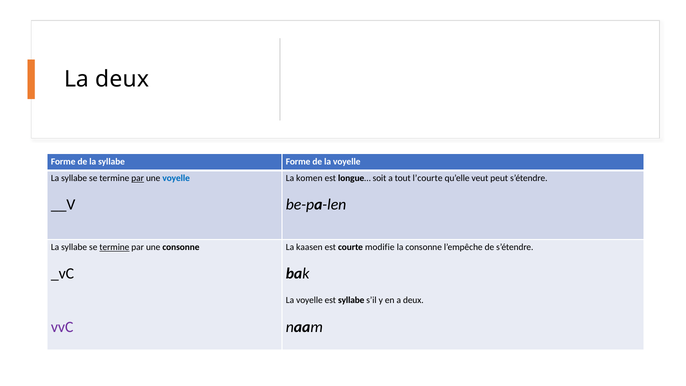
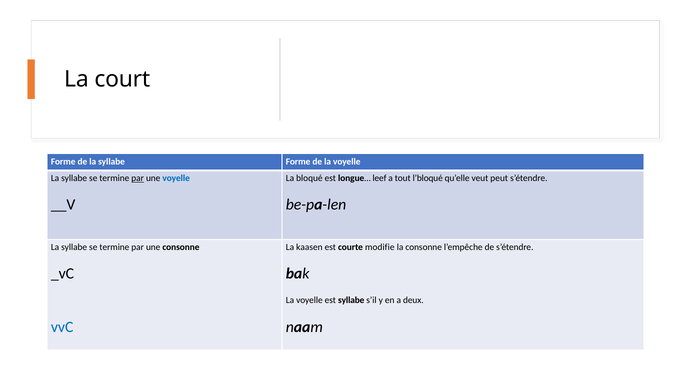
La deux: deux -> court (122, 79)
komen: komen -> bloqué (309, 178)
soit: soit -> leef (380, 178)
l’courte: l’courte -> l’bloqué (428, 178)
termine underline: present -> none (114, 247)
vvC colour: purple -> blue (62, 327)
